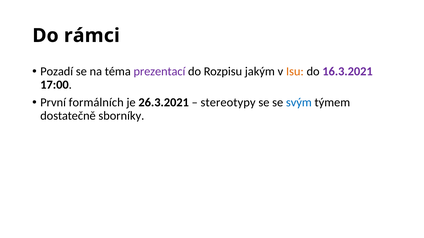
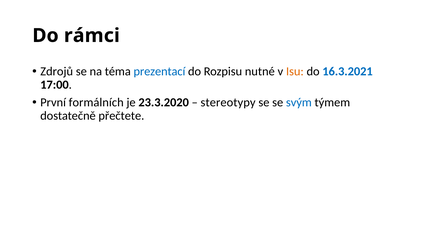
Pozadí: Pozadí -> Zdrojů (57, 72)
prezentací colour: purple -> blue (159, 72)
jakým: jakým -> nutné (260, 72)
16.3.2021 colour: purple -> blue (348, 72)
26.3.2021: 26.3.2021 -> 23.3.2020 (164, 103)
sborníky: sborníky -> přečtete (121, 116)
